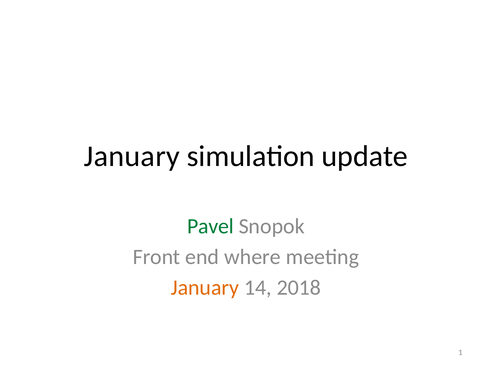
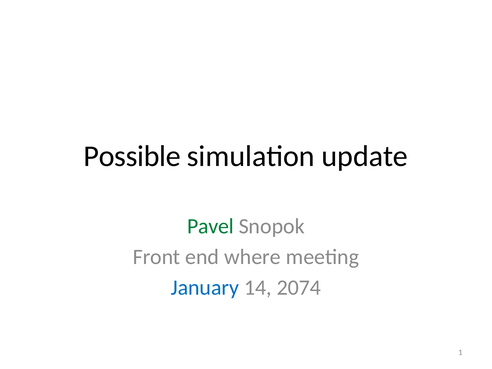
January: January -> Possible (132, 156)
January colour: orange -> blue (205, 287)
2018: 2018 -> 2074 (299, 287)
